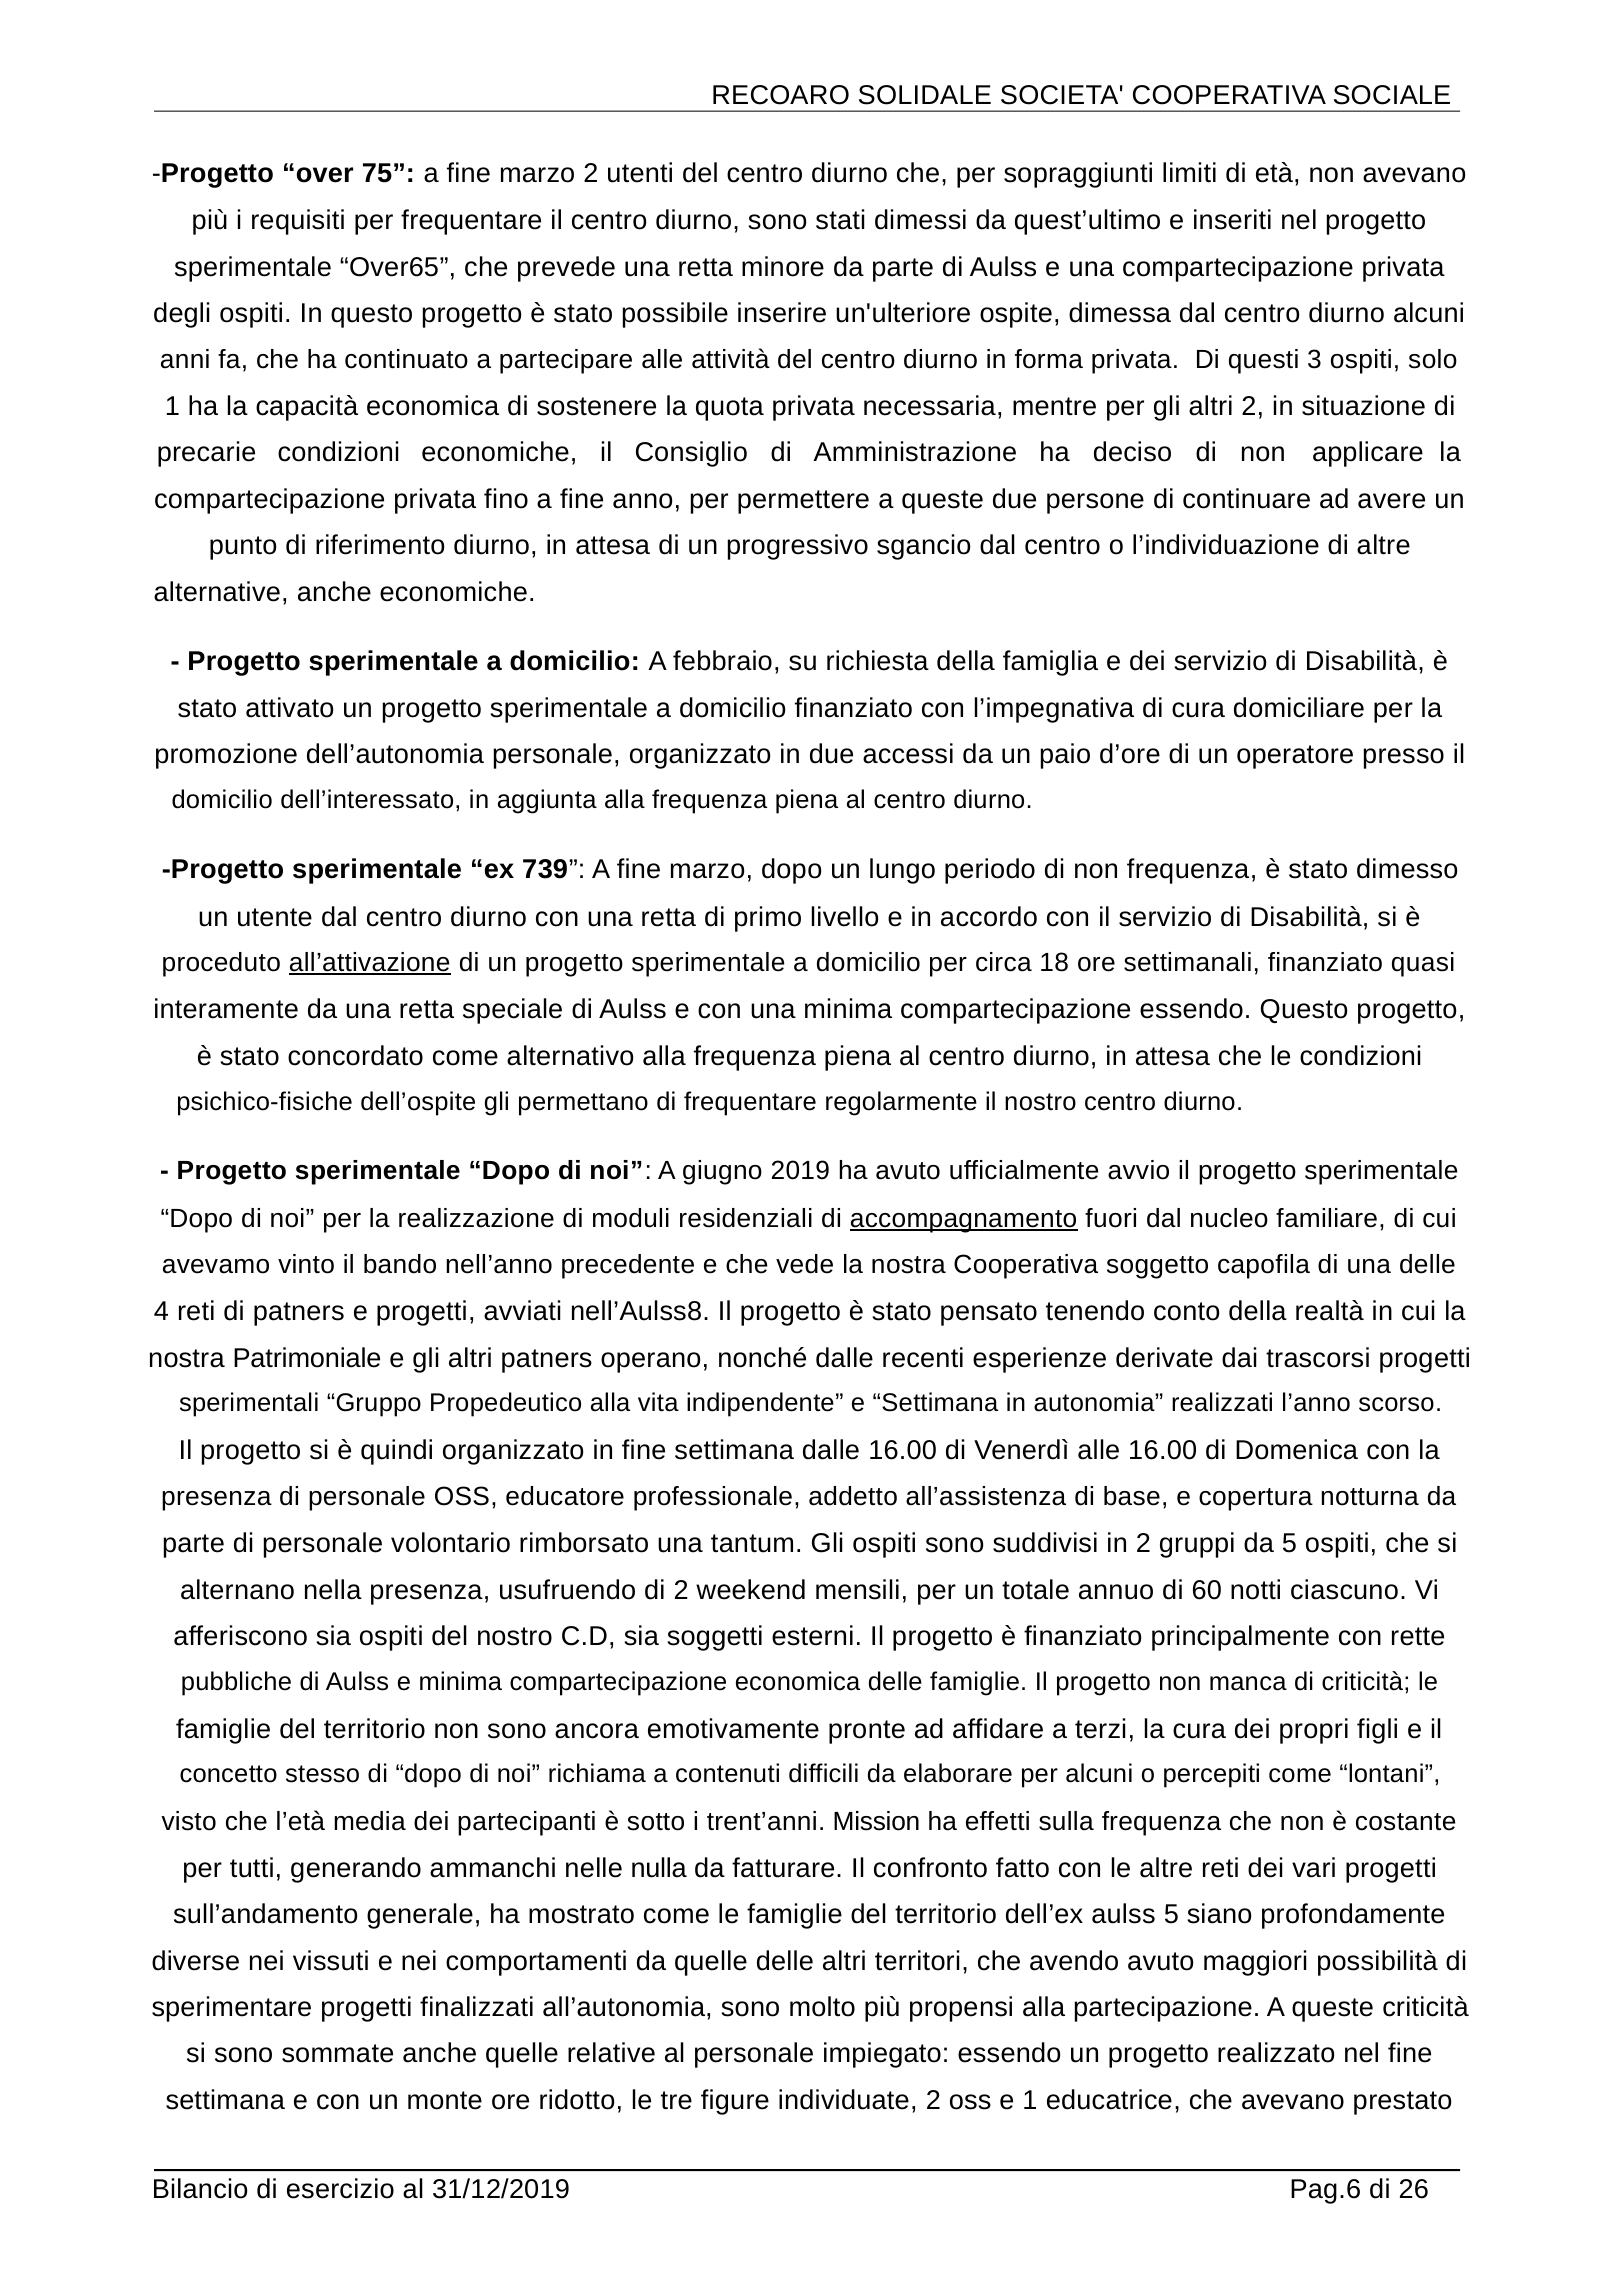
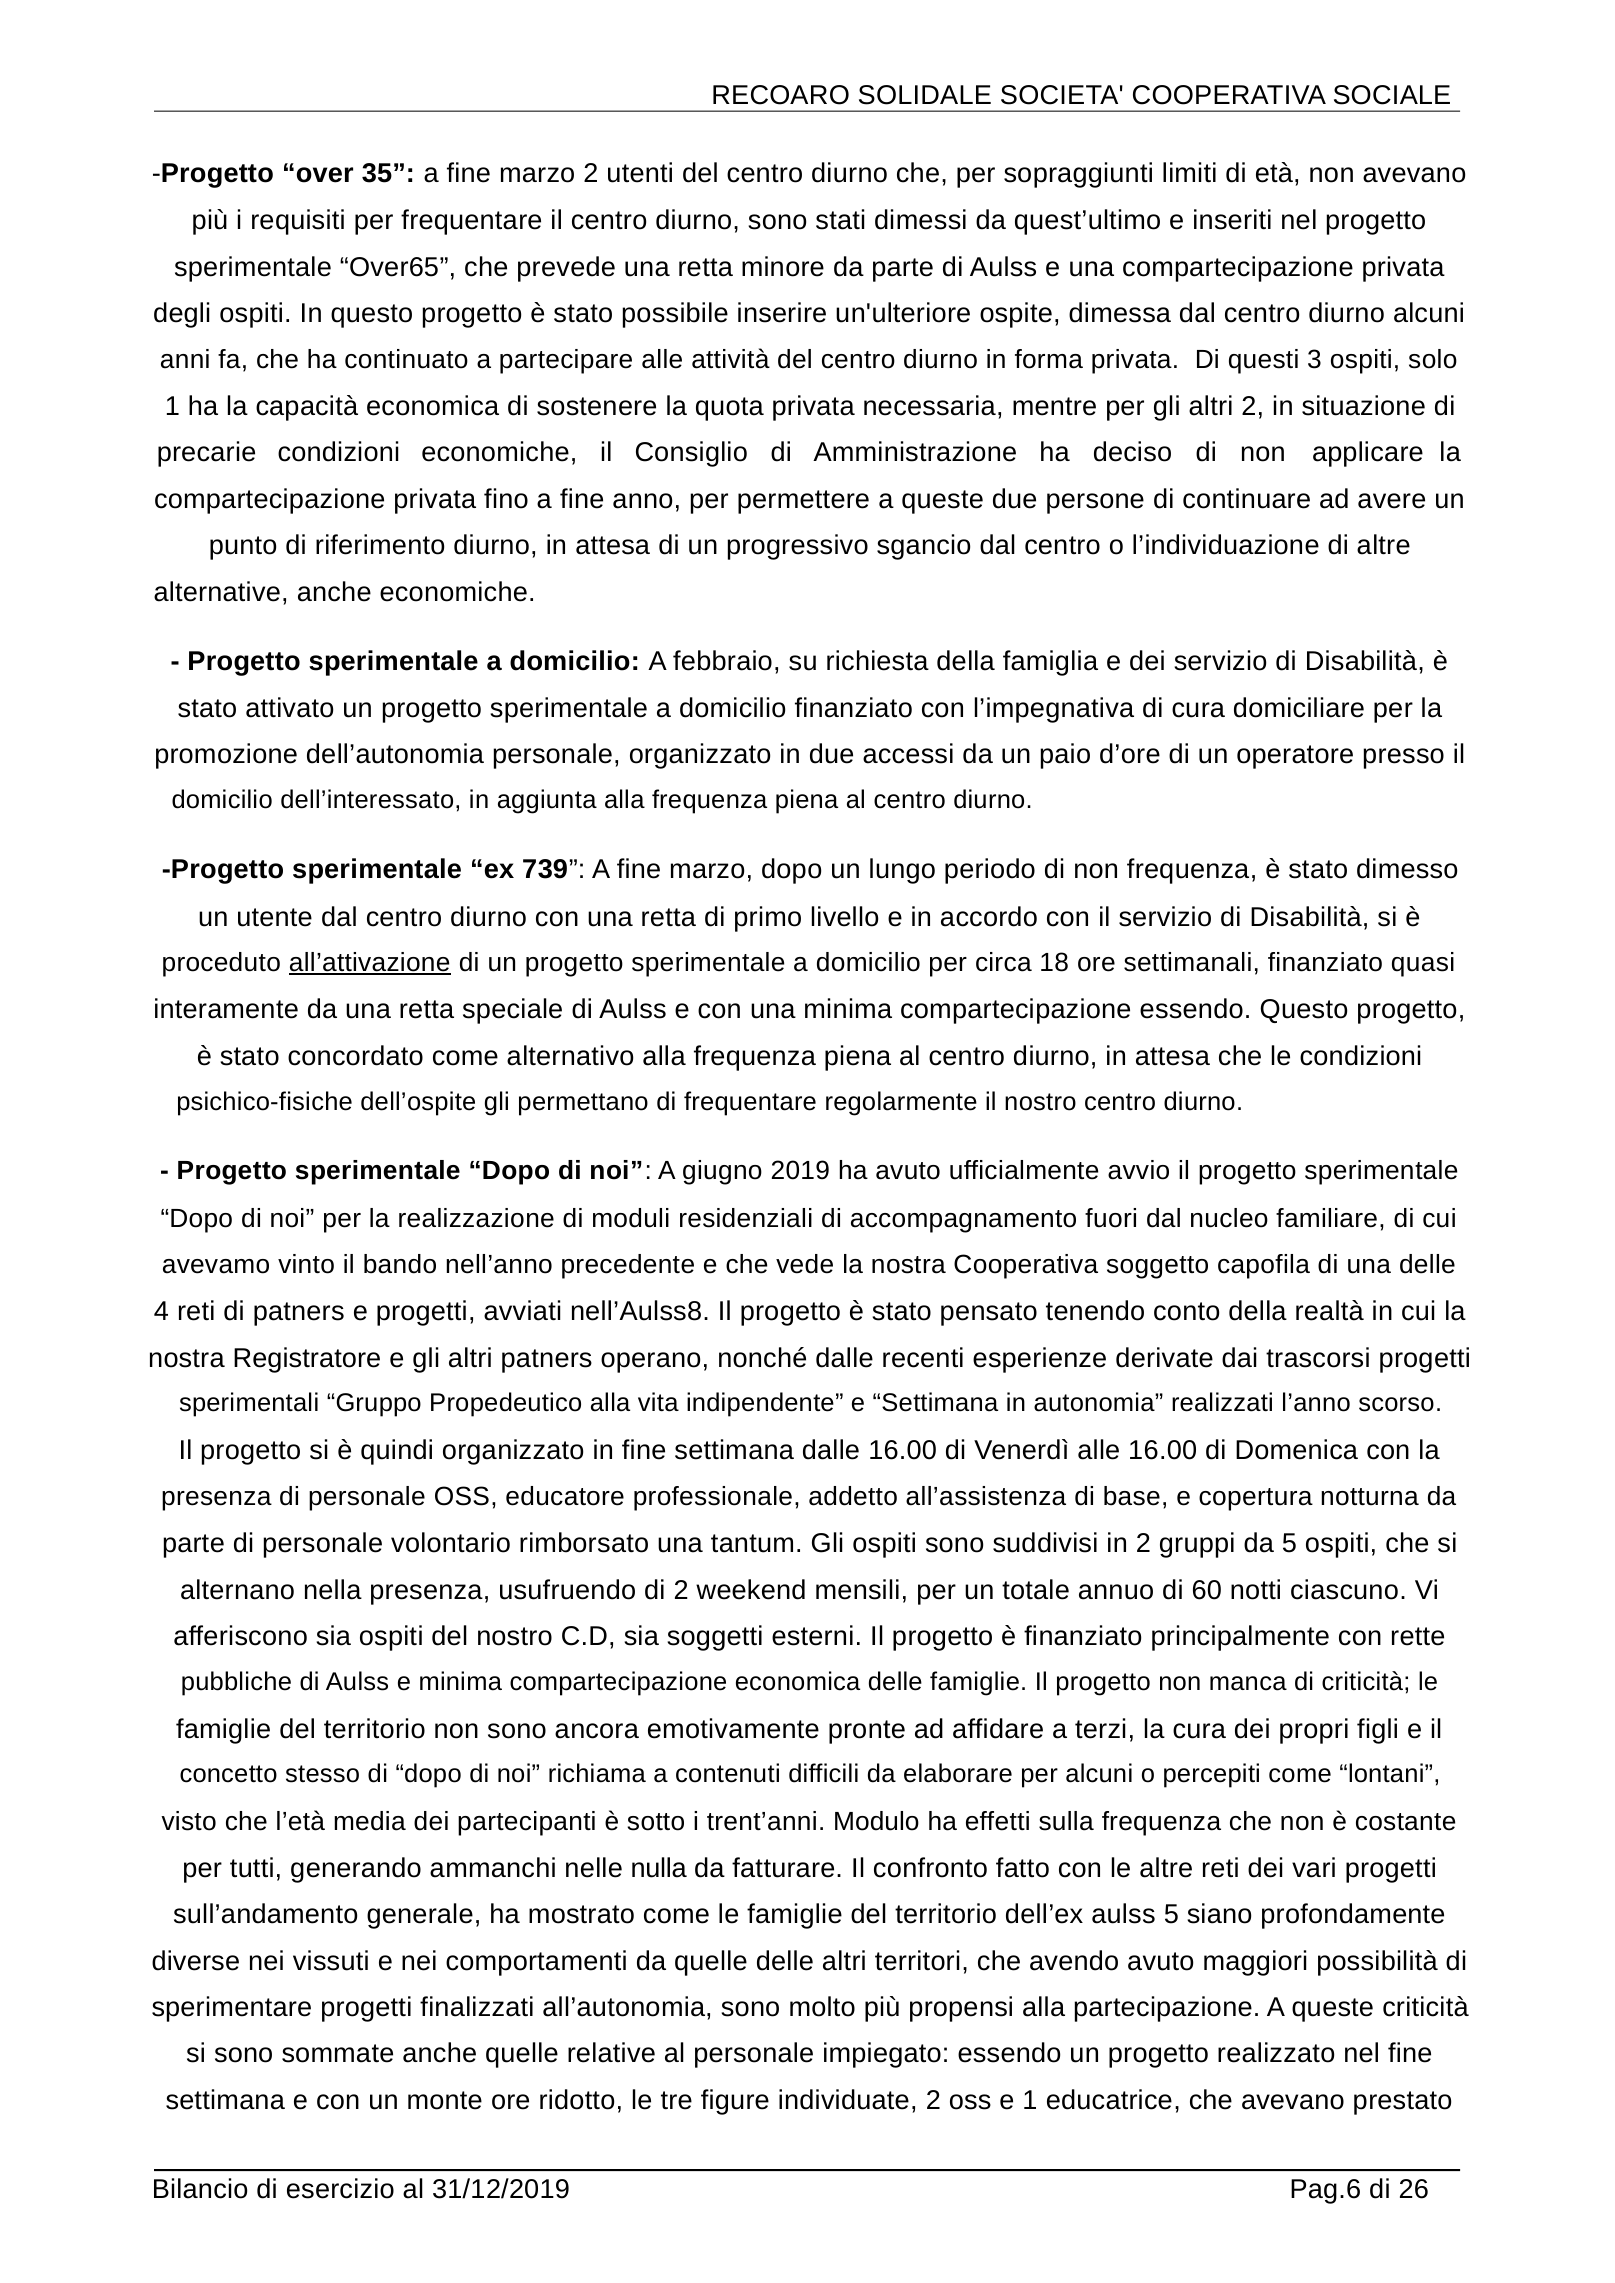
75: 75 -> 35 (388, 174)
accompagnamento underline: present -> none (964, 1218)
Patrimoniale: Patrimoniale -> Registratore (307, 1358)
Mission: Mission -> Modulo (876, 1821)
